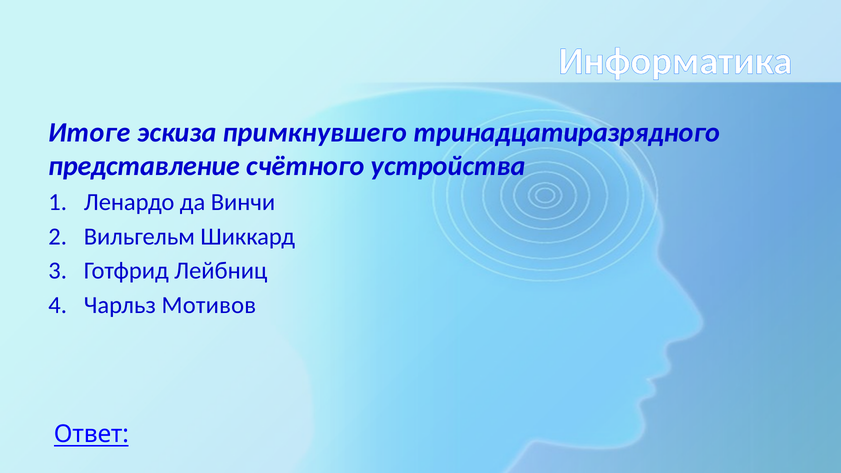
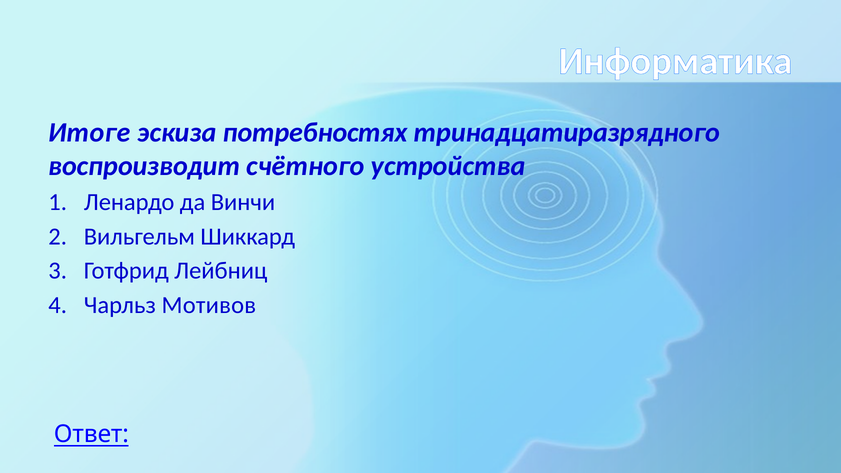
примкнувшего: примкнувшего -> потребностях (315, 132)
представление: представление -> воспроизводит (144, 166)
